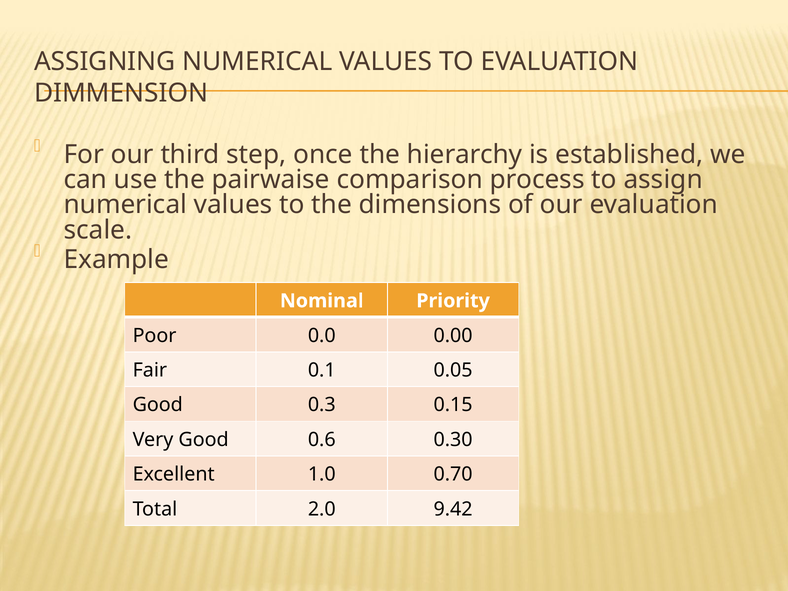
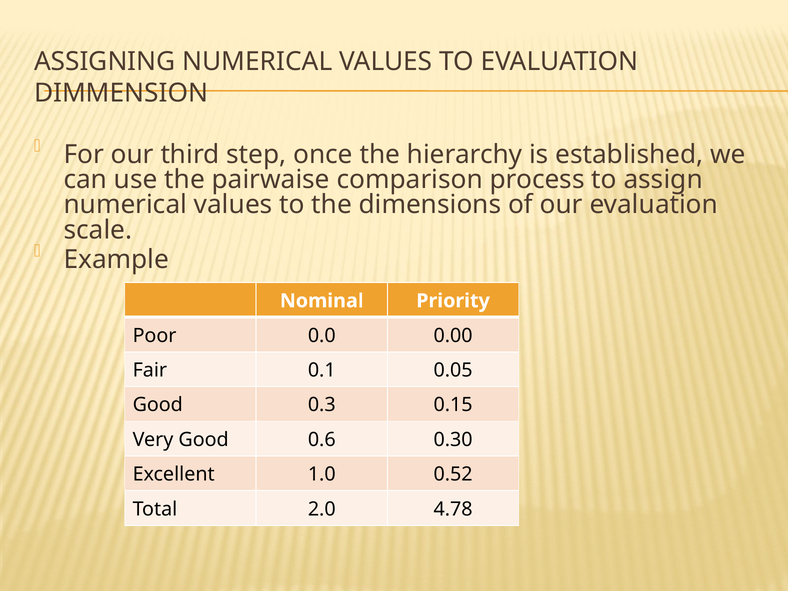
0.70: 0.70 -> 0.52 (453, 474)
9.42: 9.42 -> 4.78 (453, 509)
